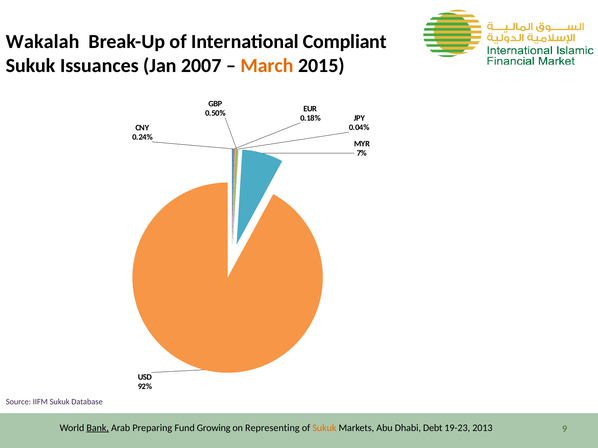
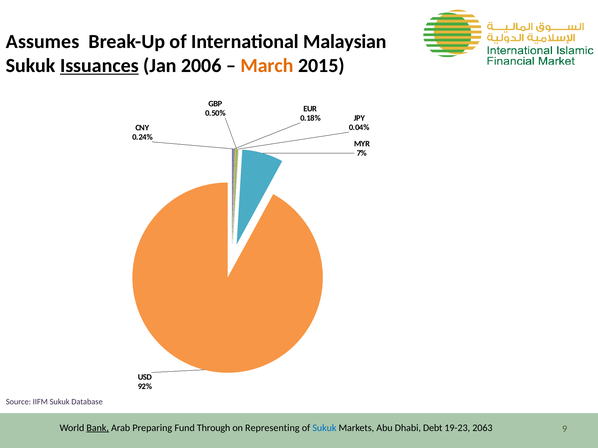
Wakalah: Wakalah -> Assumes (43, 42)
Compliant: Compliant -> Malaysian (345, 42)
Issuances underline: none -> present (99, 66)
2007: 2007 -> 2006 (201, 66)
Growing: Growing -> Through (214, 428)
Sukuk colour: orange -> blue (324, 428)
2013: 2013 -> 2063 (482, 428)
